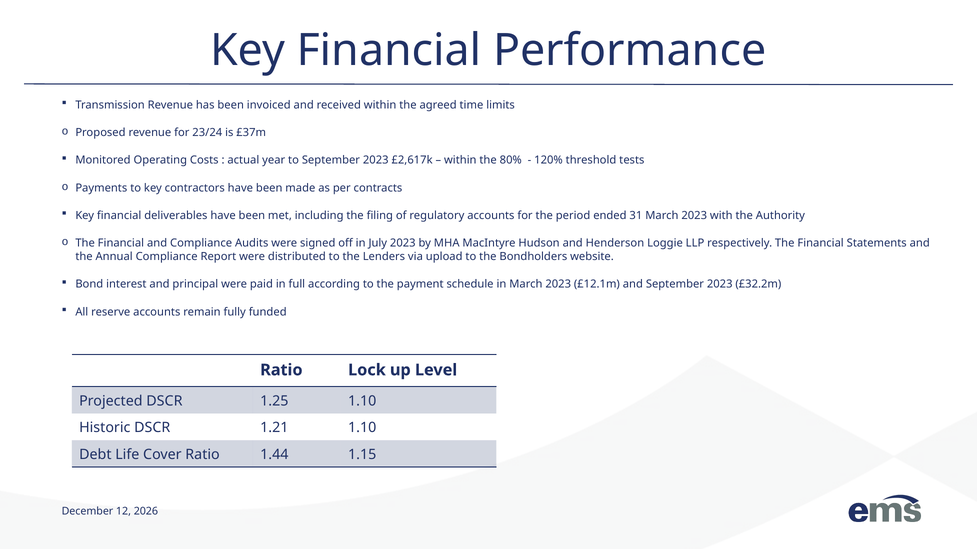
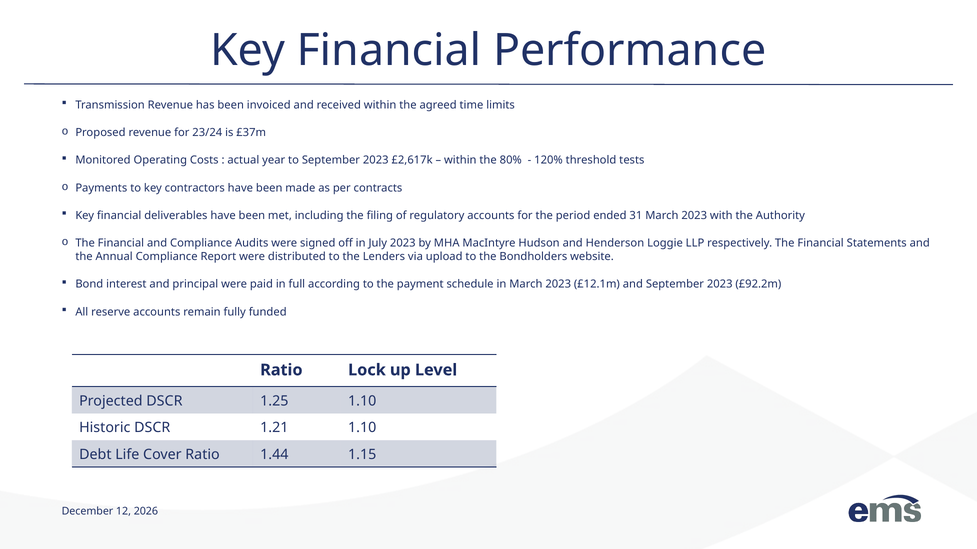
£32.2m: £32.2m -> £92.2m (758, 285)
